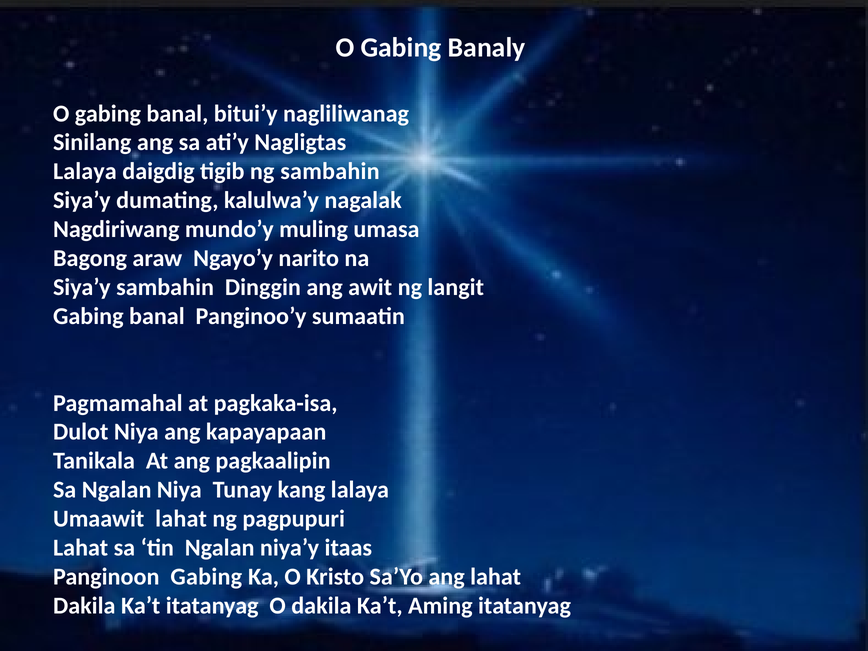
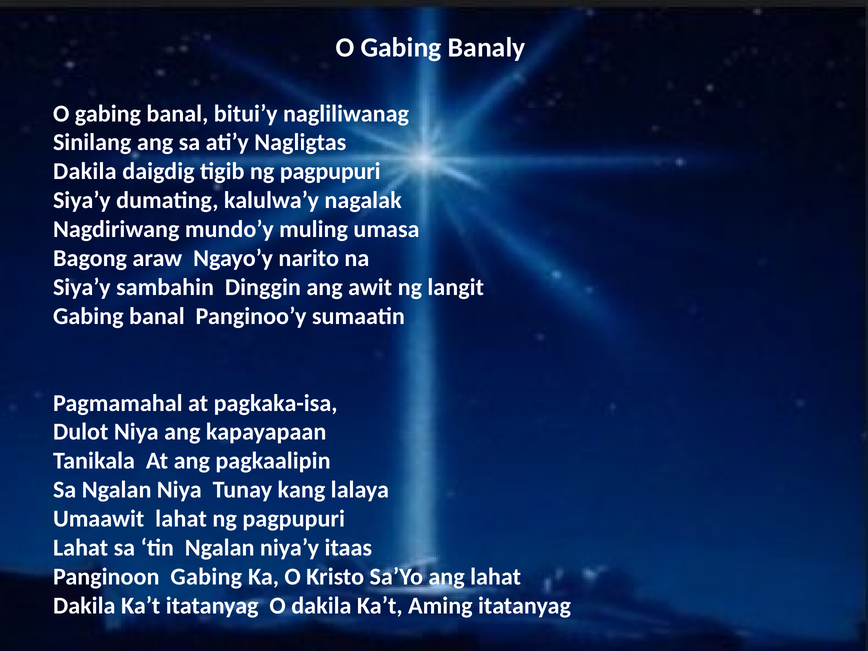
Lalaya: Lalaya -> Dakila (85, 171)
tigib ng sambahin: sambahin -> pagpupuri (330, 171)
